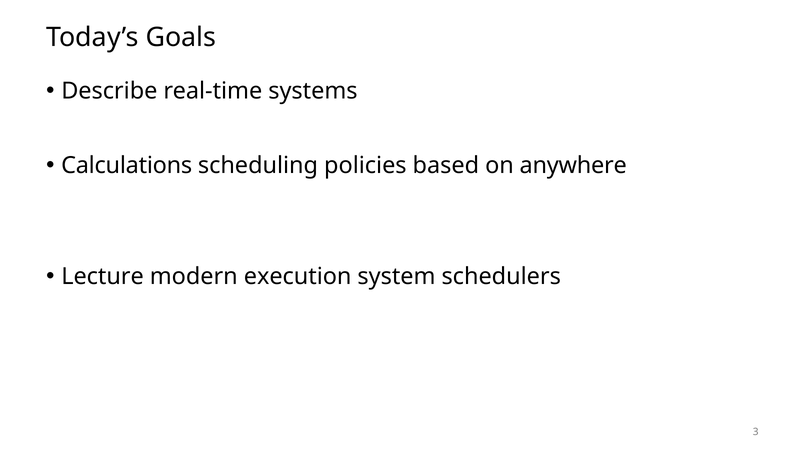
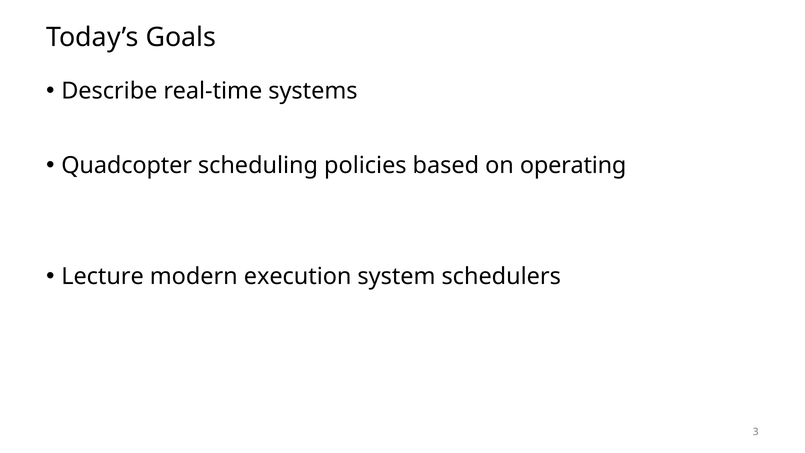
Calculations: Calculations -> Quadcopter (127, 165)
anywhere: anywhere -> operating (573, 165)
